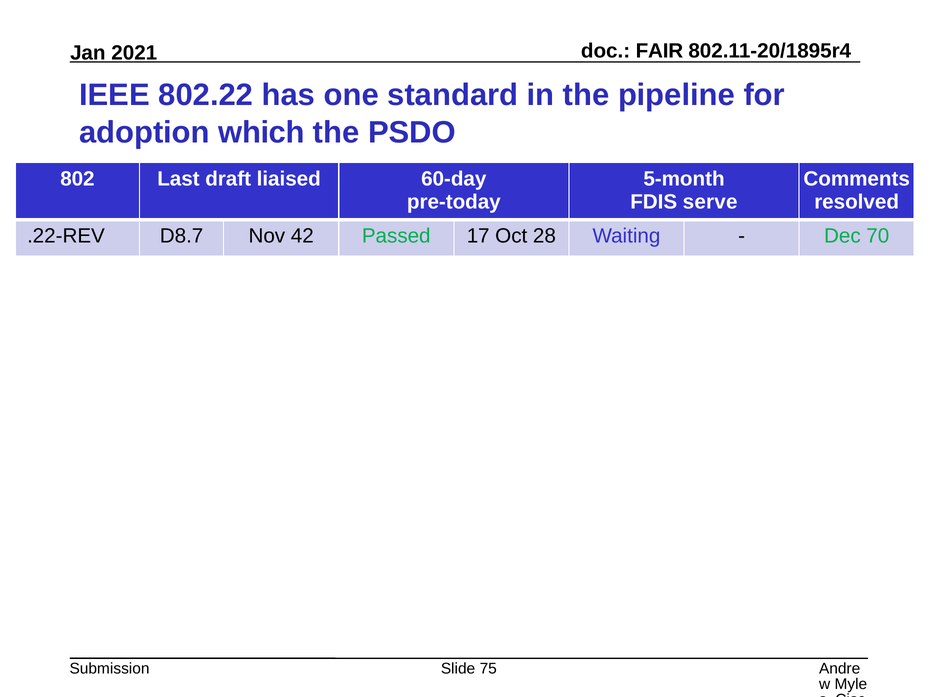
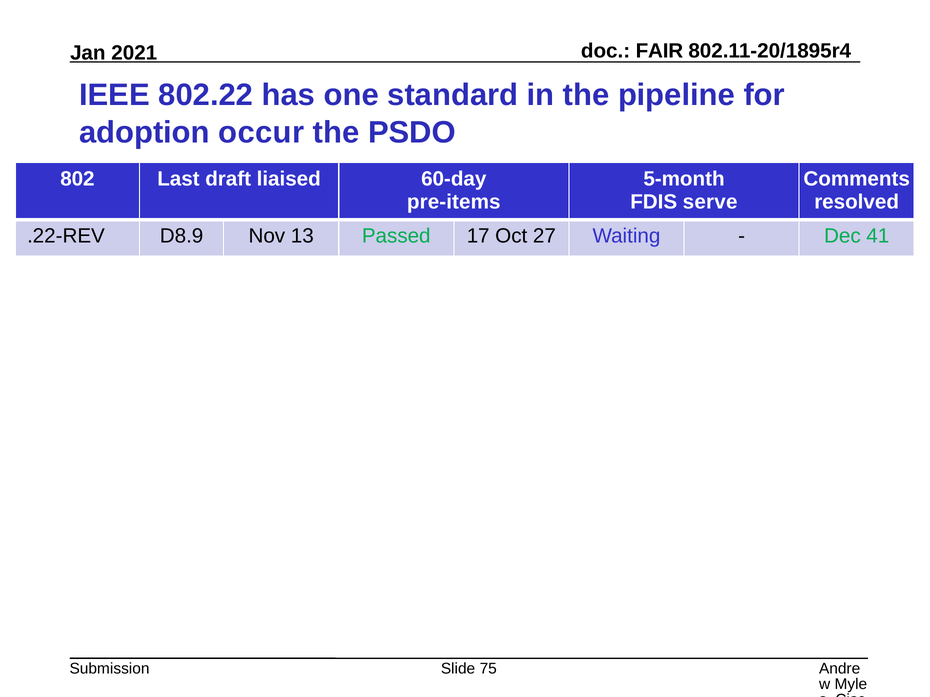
which: which -> occur (261, 132)
pre-today: pre-today -> pre-items (454, 202)
D8.7: D8.7 -> D8.9 (182, 236)
42: 42 -> 13 (302, 236)
28: 28 -> 27 (544, 236)
70: 70 -> 41 (878, 236)
